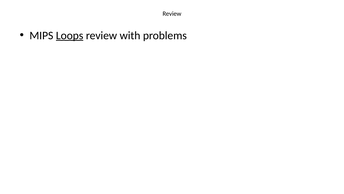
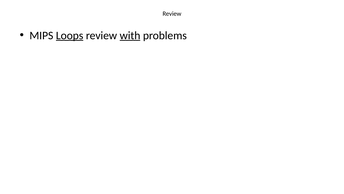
with underline: none -> present (130, 35)
